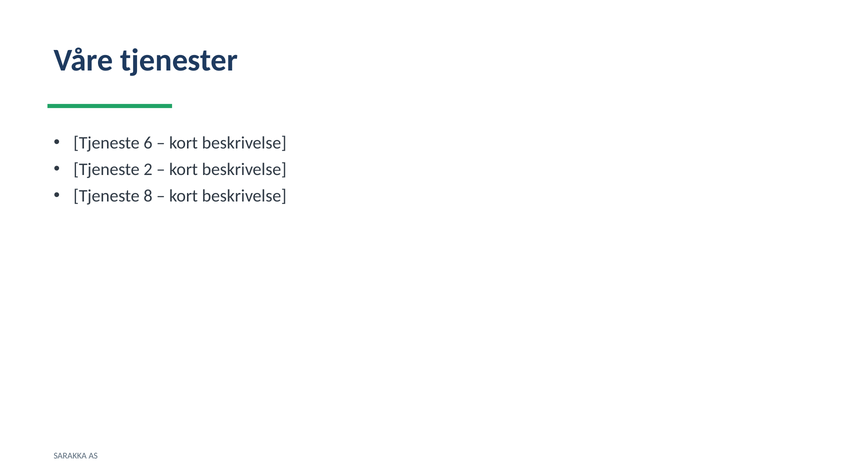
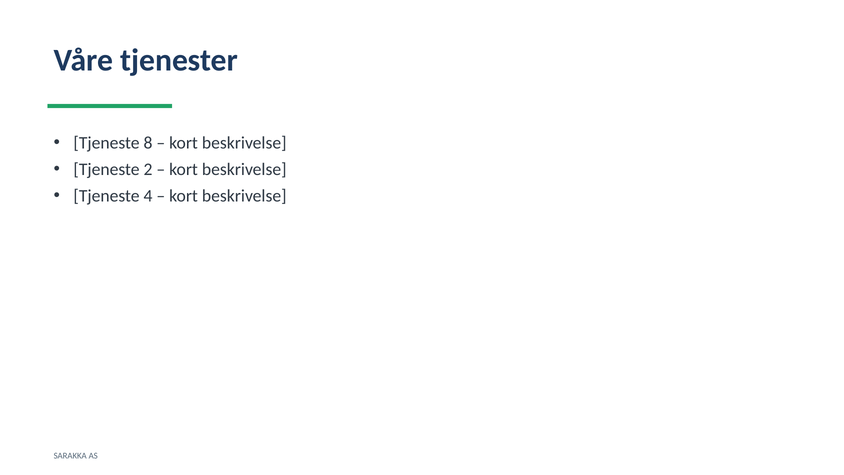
6: 6 -> 8 (148, 143)
8: 8 -> 4 (148, 196)
